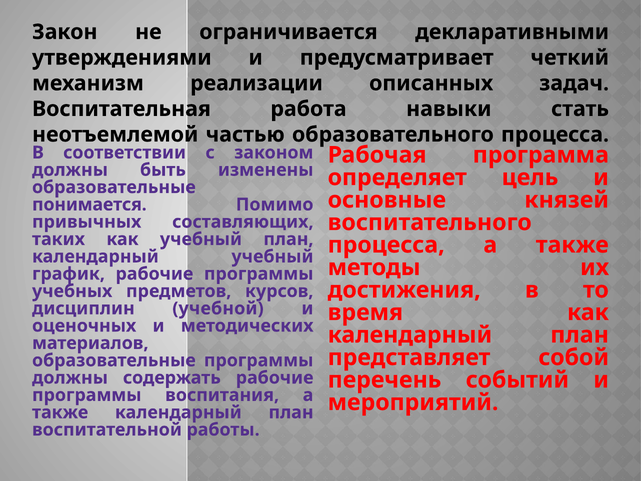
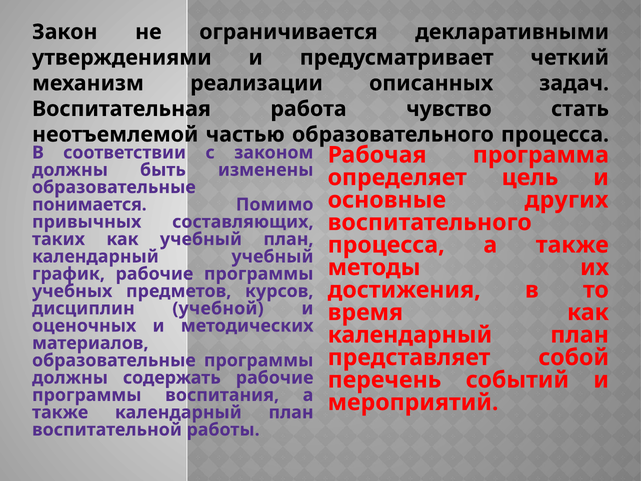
навыки: навыки -> чувство (449, 109)
князей: князей -> других (567, 200)
